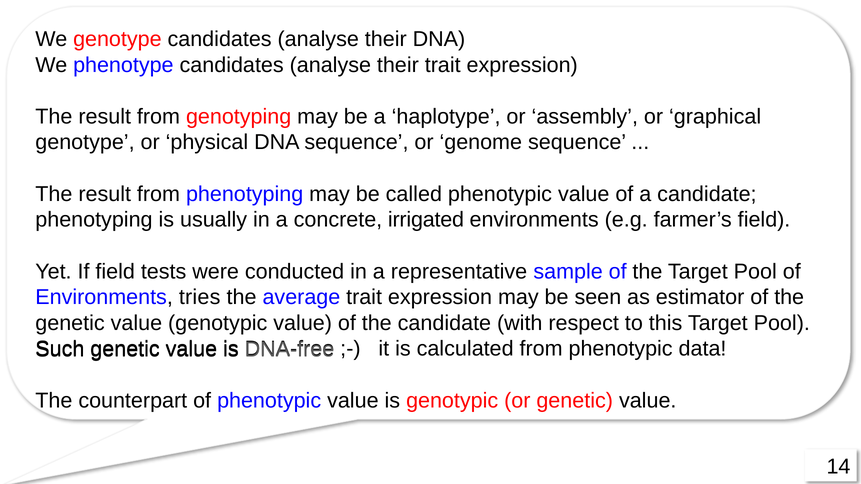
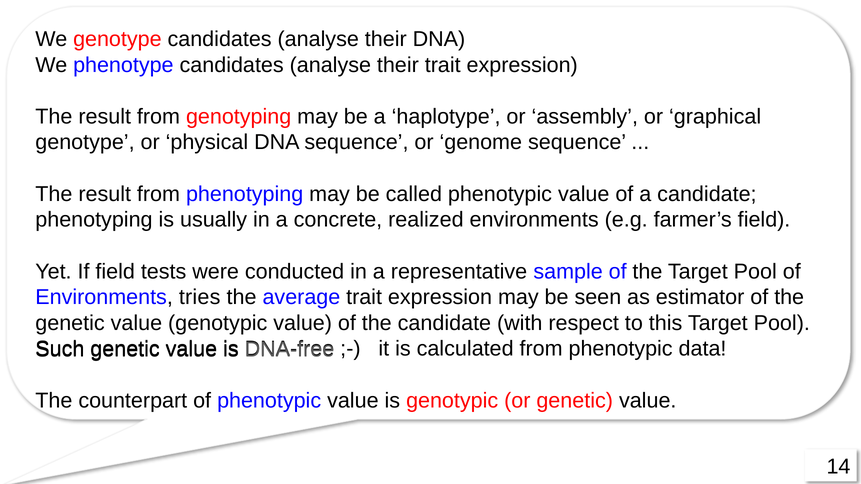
irrigated: irrigated -> realized (426, 220)
